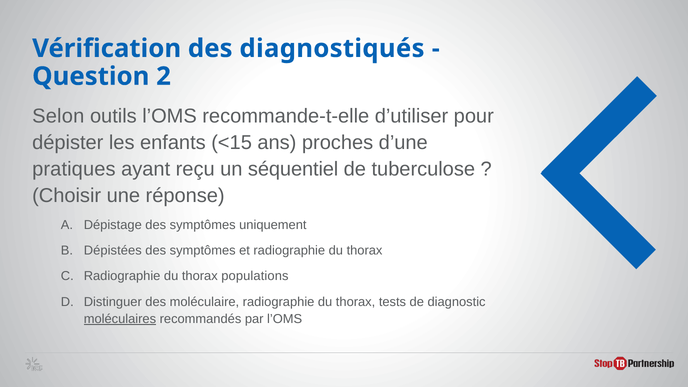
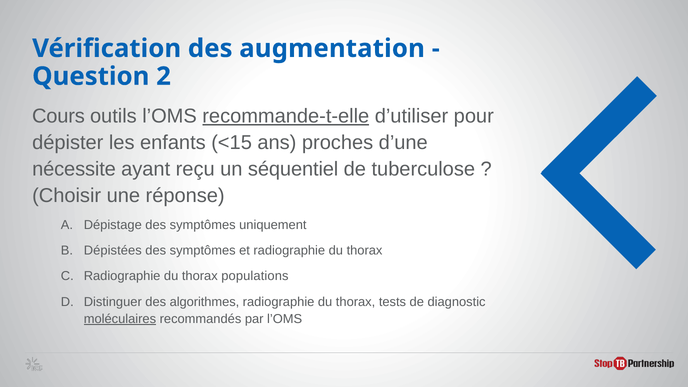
diagnostiqués: diagnostiqués -> augmentation (332, 48)
Selon: Selon -> Cours (58, 116)
recommande-t-elle underline: none -> present (286, 116)
pratiques: pratiques -> nécessite (74, 169)
moléculaire: moléculaire -> algorithmes (204, 302)
